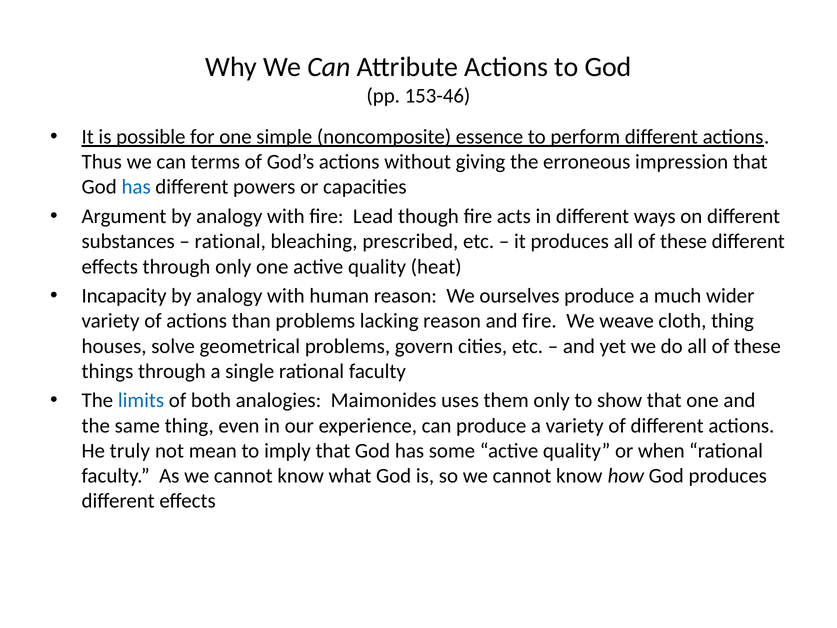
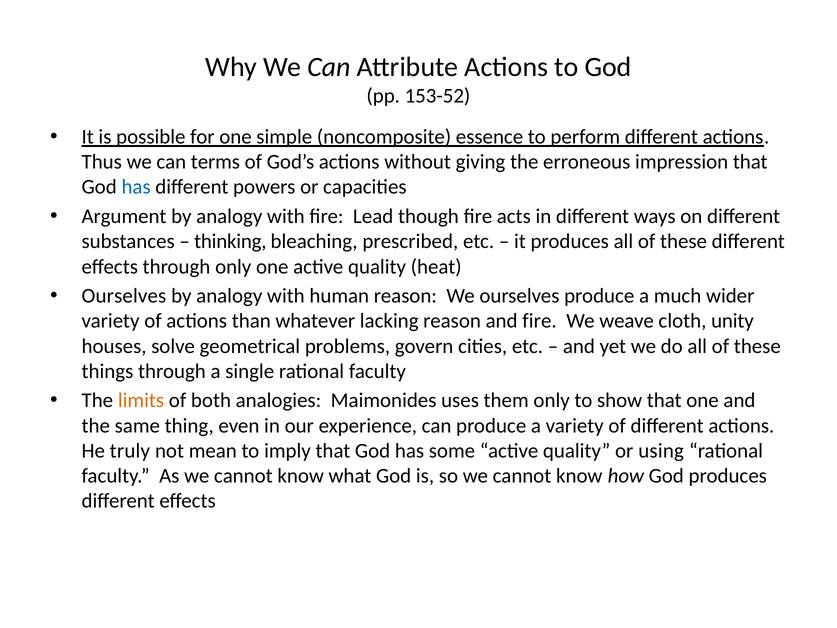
153-46: 153-46 -> 153-52 (437, 96)
rational: rational -> thinking (230, 241)
Incapacity: Incapacity -> Ourselves (124, 296)
than problems: problems -> whatever (315, 321)
cloth thing: thing -> unity (732, 321)
limits colour: blue -> orange (141, 400)
when: when -> using (661, 451)
